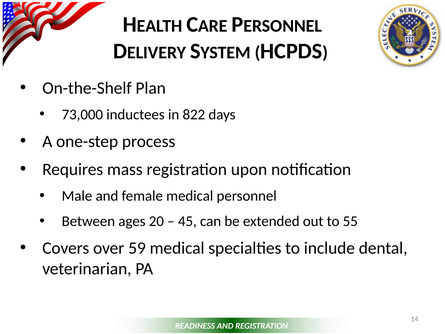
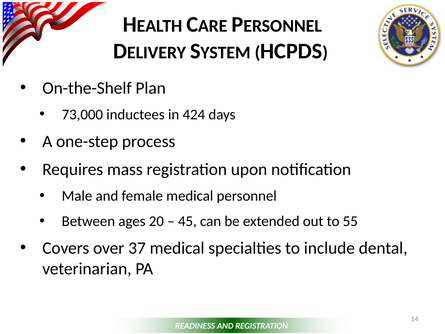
822: 822 -> 424 (194, 114)
59: 59 -> 37 (137, 248)
